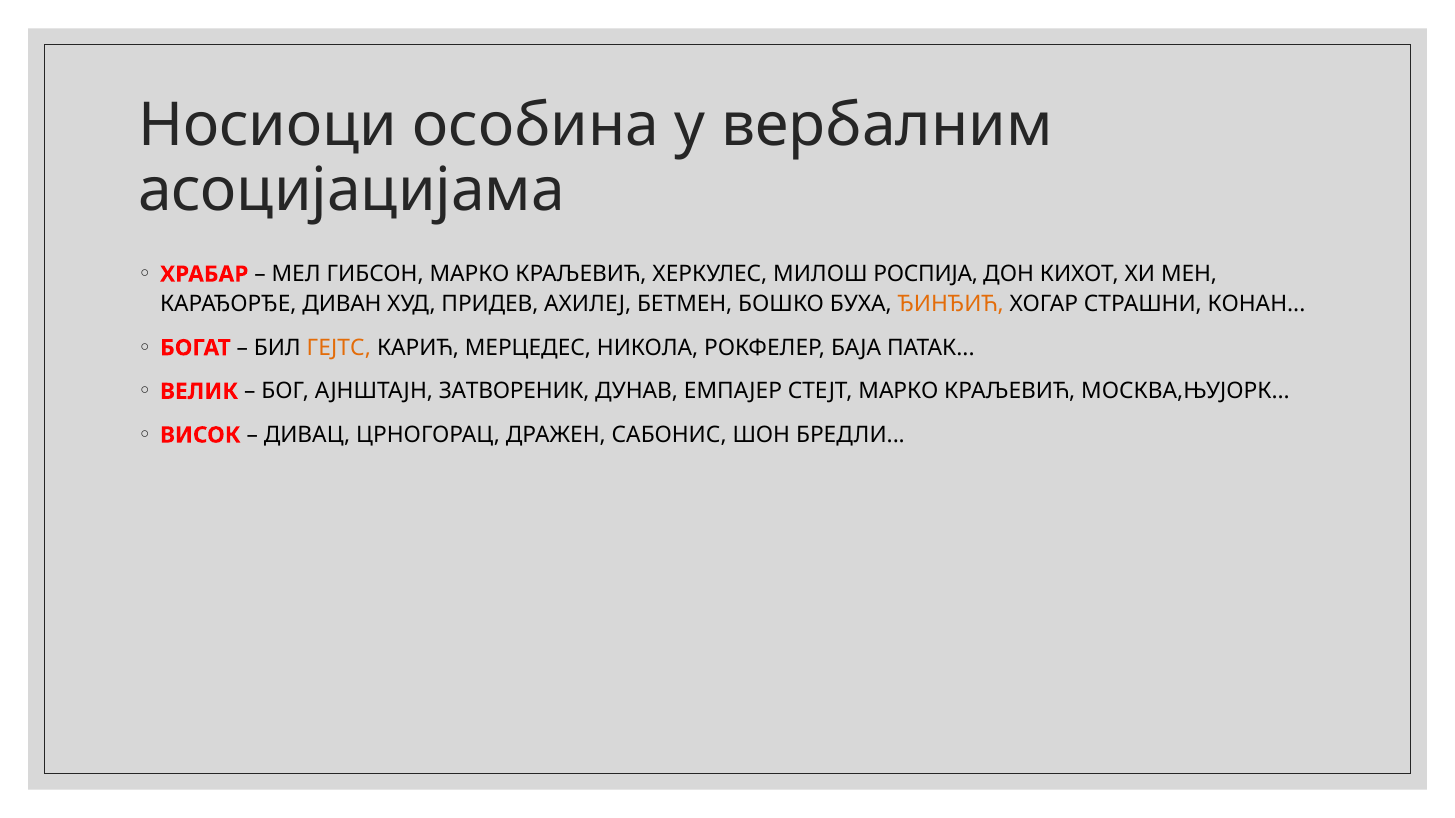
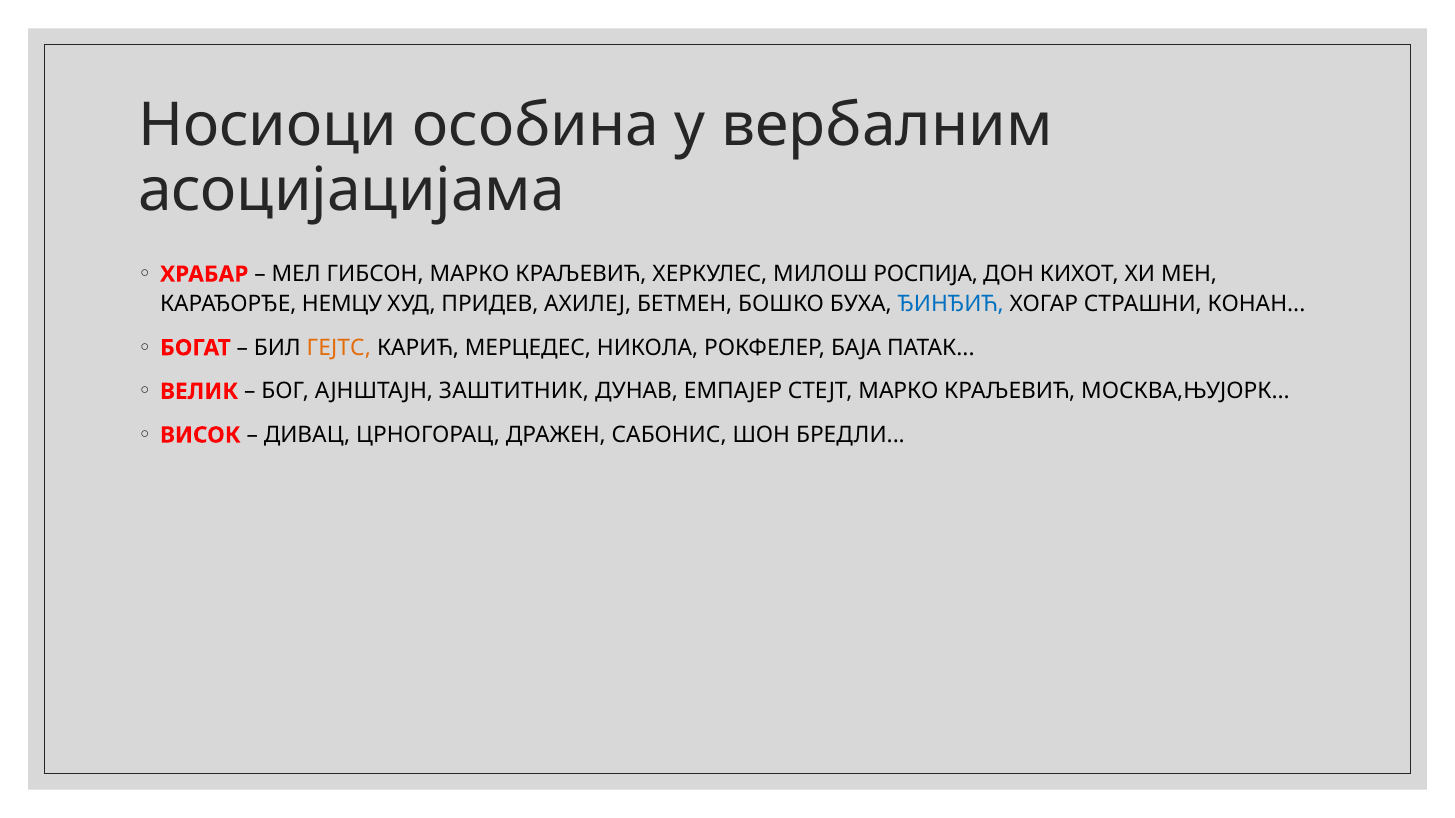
ДИВАН: ДИВАН -> НЕМЦУ (342, 304)
ЂИНЂИЋ colour: orange -> blue (951, 304)
ЗАТВОРЕНИК: ЗАТВОРЕНИК -> ЗАШТИТНИК (514, 392)
